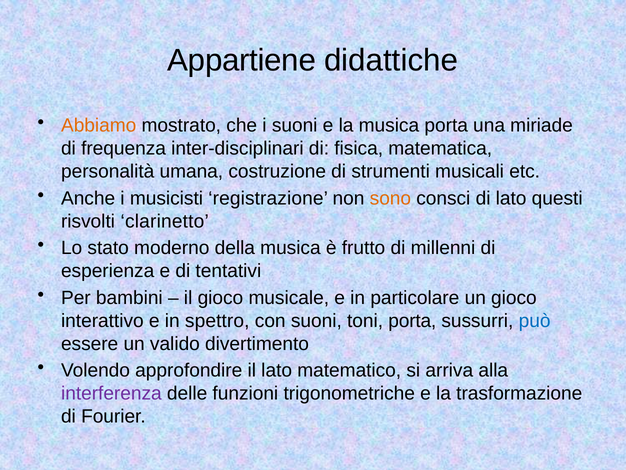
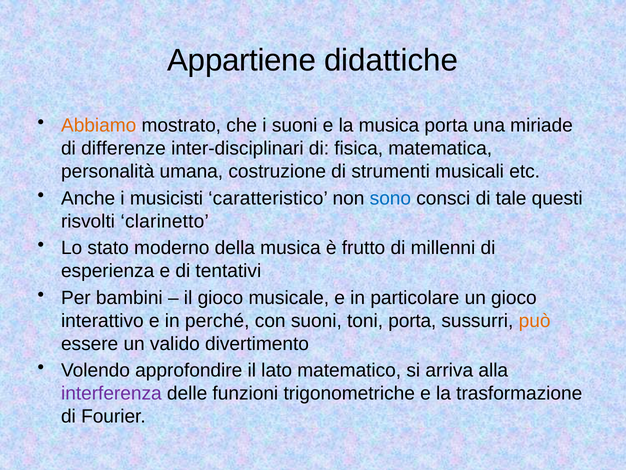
frequenza: frequenza -> differenze (123, 148)
registrazione: registrazione -> caratteristico (268, 198)
sono colour: orange -> blue (390, 198)
di lato: lato -> tale (511, 198)
spettro: spettro -> perché (217, 321)
può colour: blue -> orange (535, 321)
